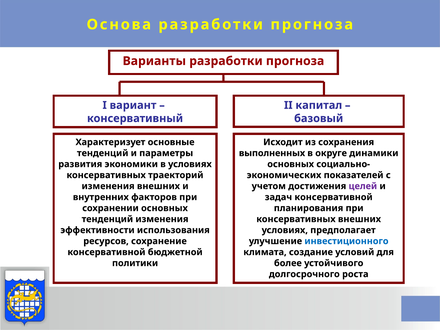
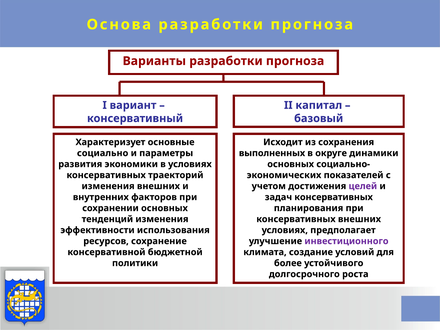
тенденций: тенденций -> социально (103, 153)
задач консервативной: консервативной -> консервативных (334, 197)
инвестиционного colour: blue -> purple (346, 241)
